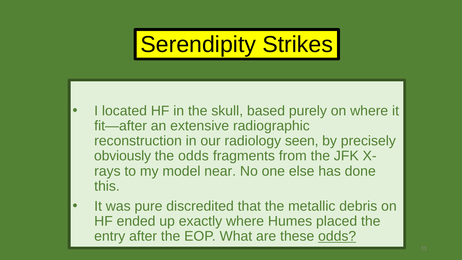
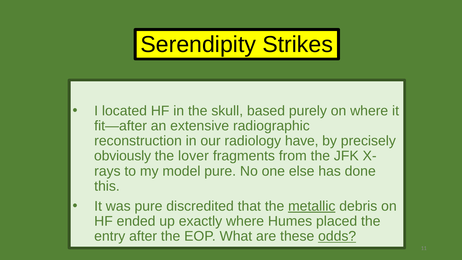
seen: seen -> have (302, 141)
the odds: odds -> lover (193, 156)
model near: near -> pure (220, 171)
metallic underline: none -> present (312, 206)
